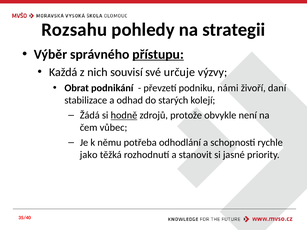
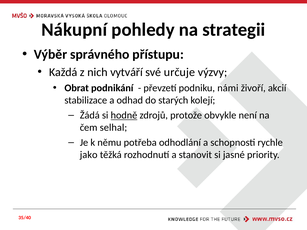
Rozsahu: Rozsahu -> Nákupní (74, 30)
přístupu underline: present -> none (158, 54)
souvisí: souvisí -> vytváří (127, 72)
daní: daní -> akcií (277, 88)
vůbec: vůbec -> selhal (113, 128)
